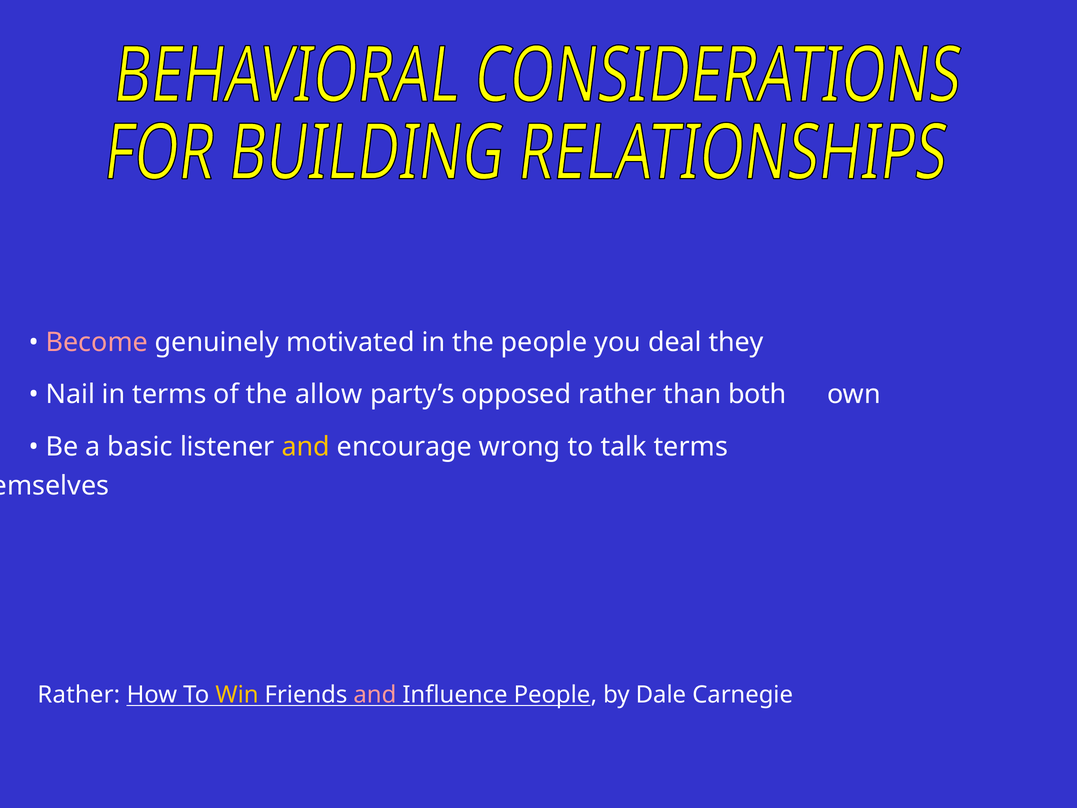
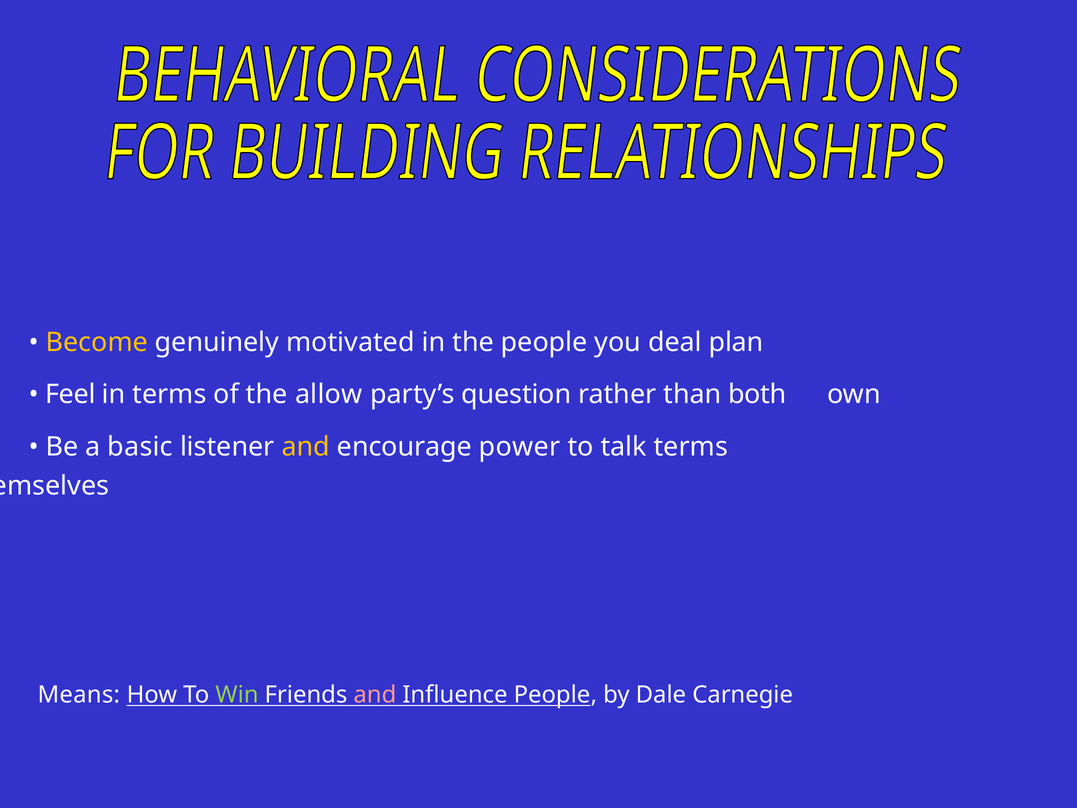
Become colour: pink -> yellow (97, 342)
they: they -> plan (736, 342)
Nail: Nail -> Feel (70, 394)
opposed: opposed -> question (516, 394)
wrong: wrong -> power (520, 447)
Rather: Rather -> Means (79, 694)
Win colour: yellow -> light green (237, 694)
